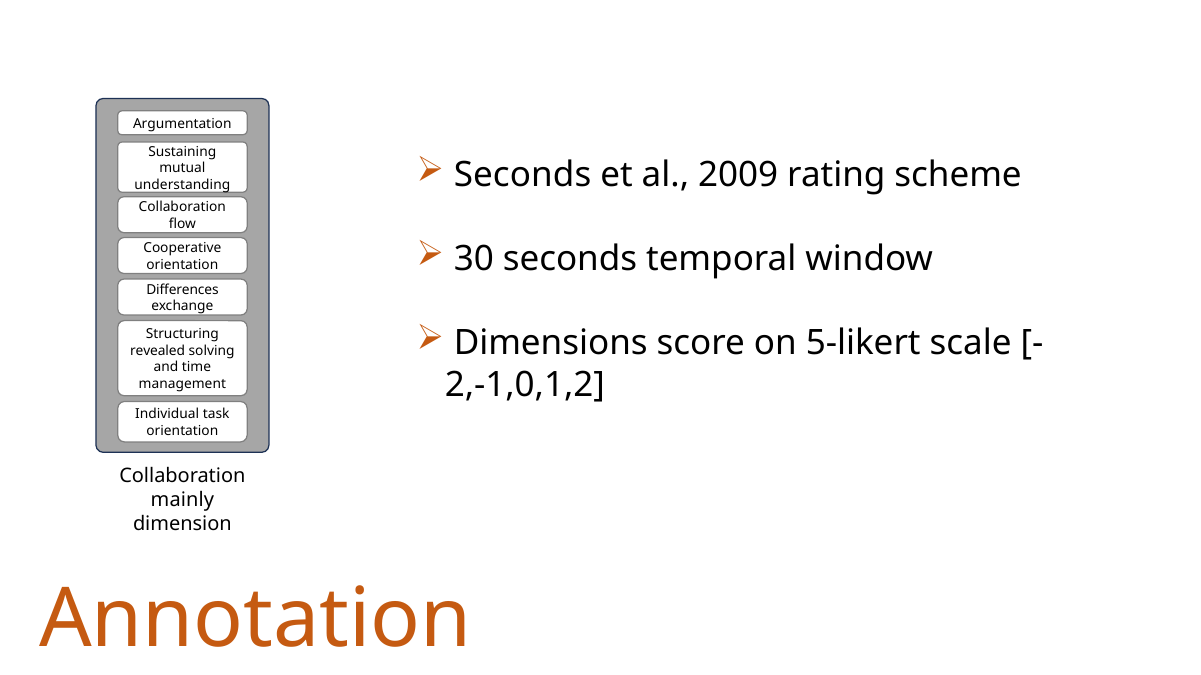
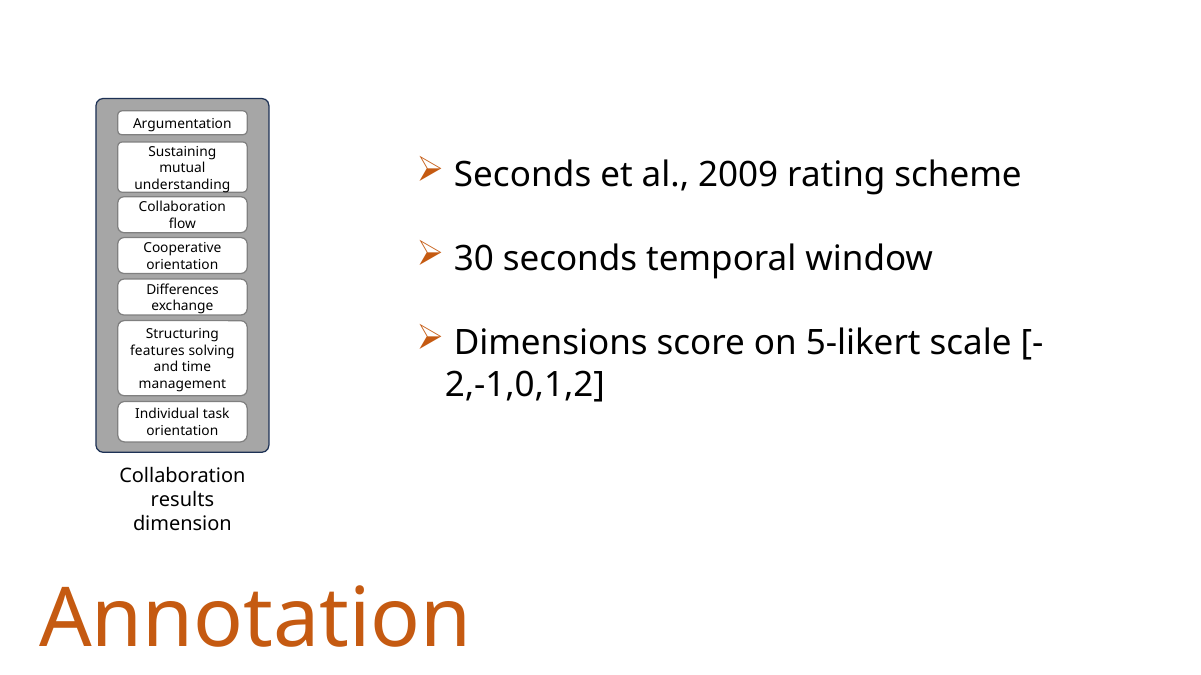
revealed: revealed -> features (157, 351)
mainly: mainly -> results (182, 500)
